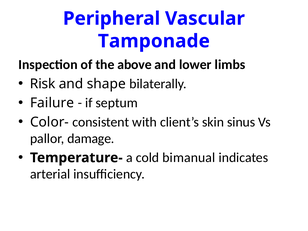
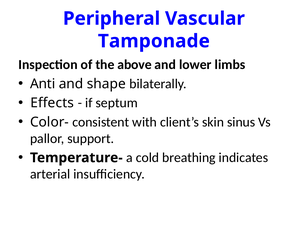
Risk: Risk -> Anti (43, 84)
Failure: Failure -> Effects (52, 103)
damage: damage -> support (91, 139)
bimanual: bimanual -> breathing (189, 158)
